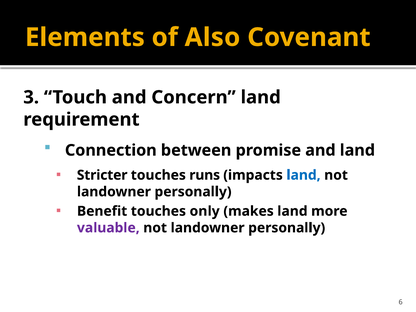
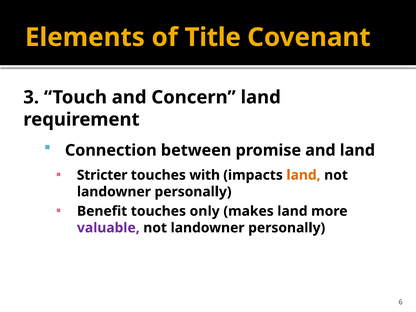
Also: Also -> Title (213, 37)
runs: runs -> with (205, 175)
land colour: blue -> orange (304, 175)
